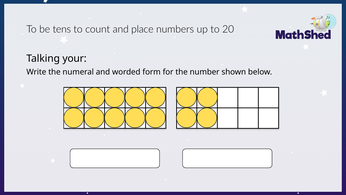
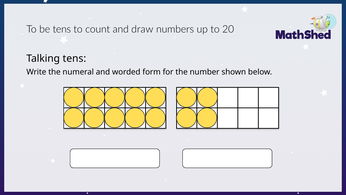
place: place -> draw (142, 29)
Talking your: your -> tens (74, 58)
